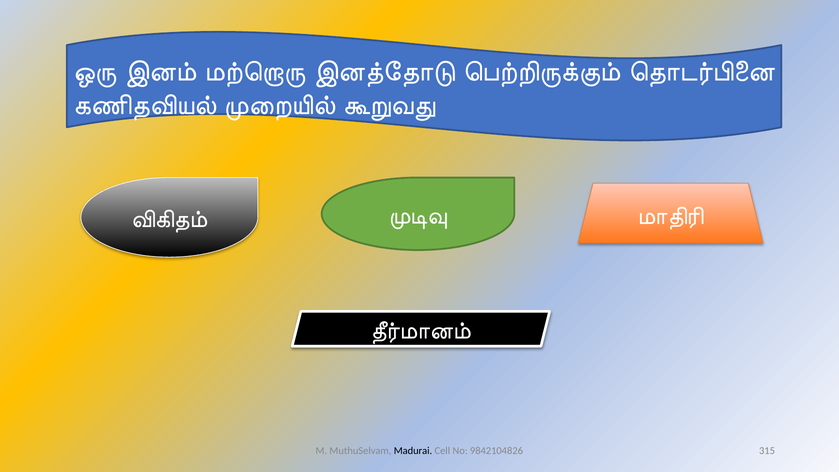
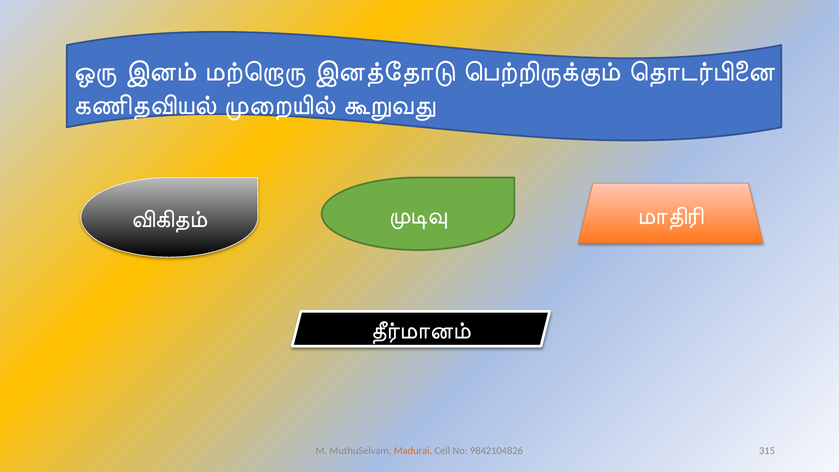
Madurai colour: black -> orange (413, 451)
